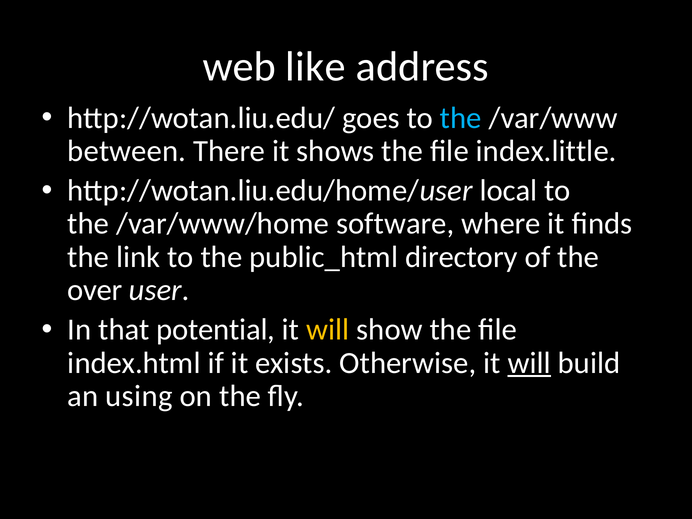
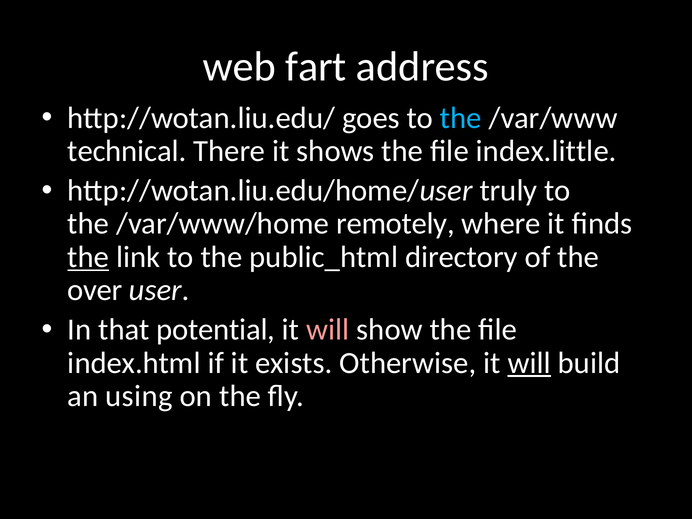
like: like -> fart (316, 67)
between: between -> technical (127, 151)
local: local -> truly (508, 191)
software: software -> remotely (395, 224)
the underline: none -> present (88, 257)
will colour: yellow -> pink (328, 330)
